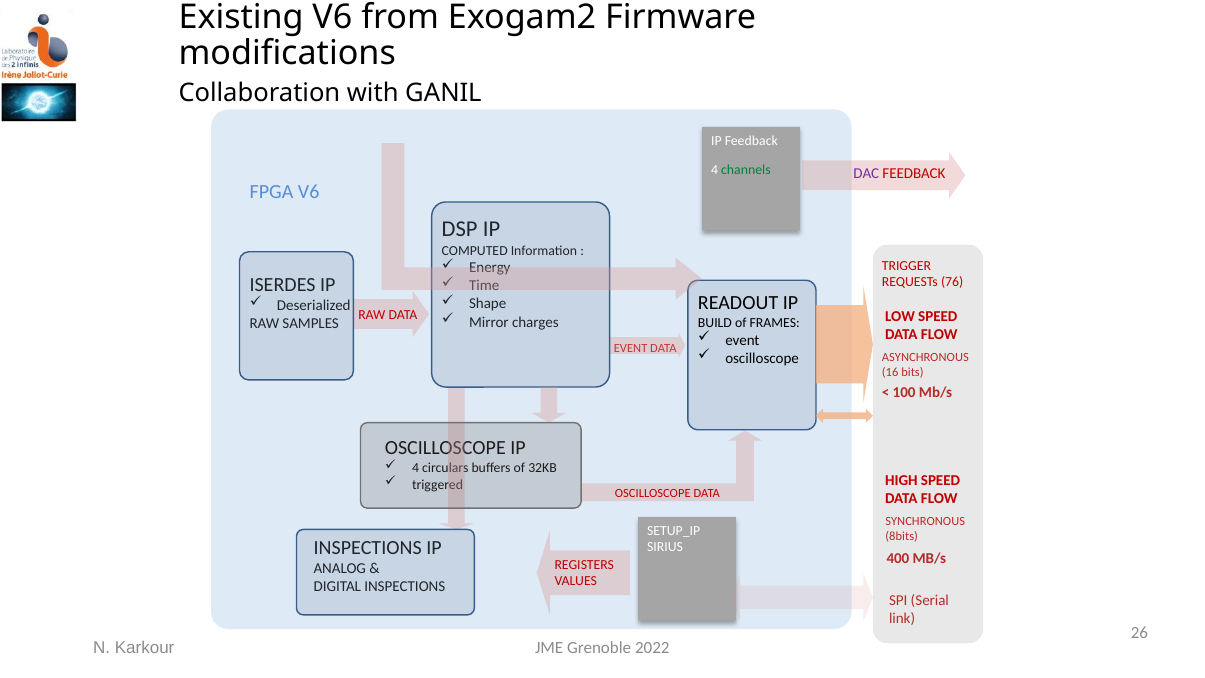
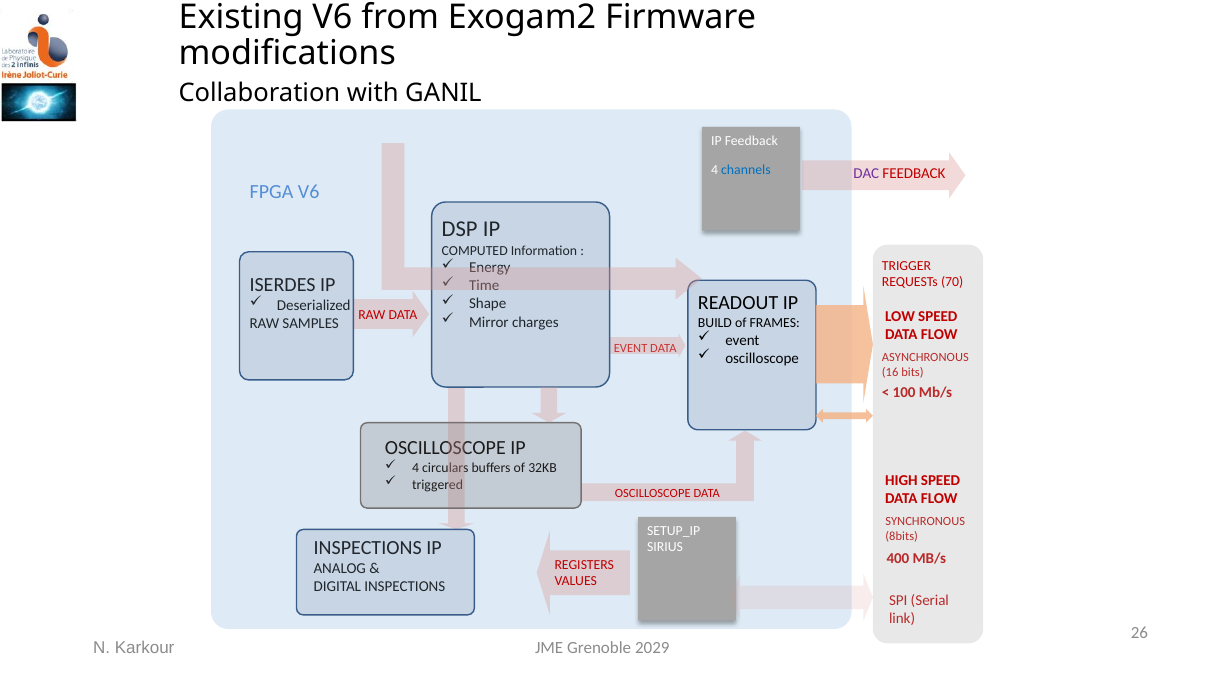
channels colour: green -> blue (746, 170)
76: 76 -> 70 (952, 282)
2022: 2022 -> 2029 (652, 647)
